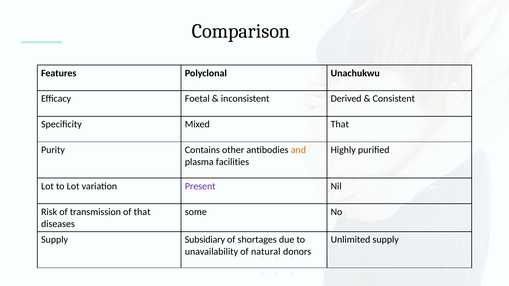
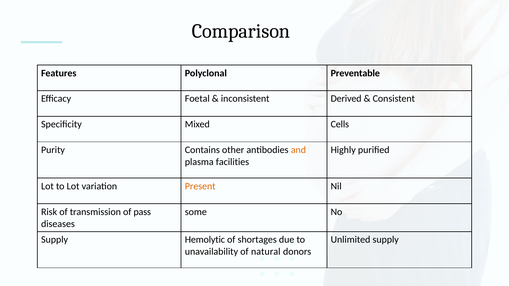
Unachukwu: Unachukwu -> Preventable (355, 73)
Mixed That: That -> Cells (340, 124)
Present colour: purple -> orange (200, 186)
of that: that -> pass (142, 212)
Subsidiary: Subsidiary -> Hemolytic (205, 240)
